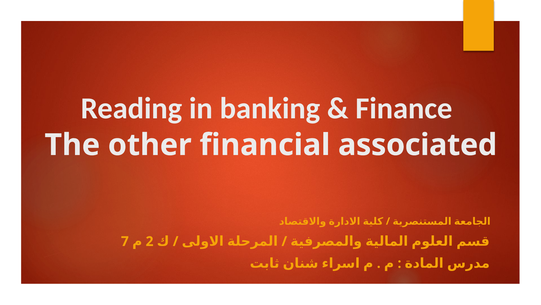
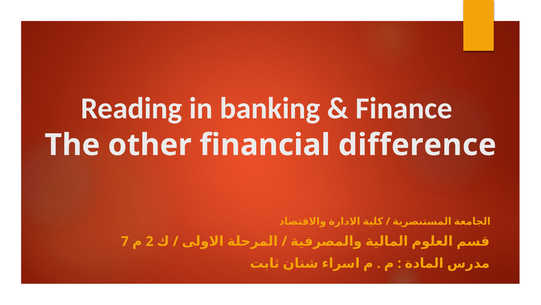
associated: associated -> difference (417, 145)
